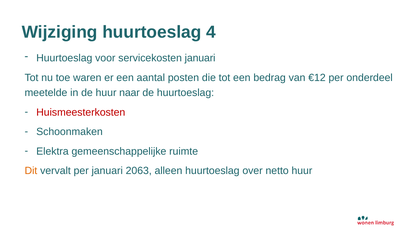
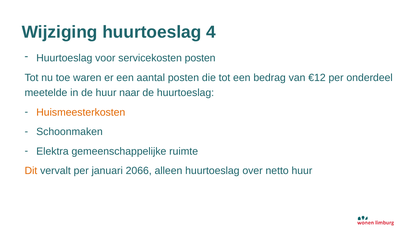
servicekosten januari: januari -> posten (200, 58)
Huismeesterkosten colour: red -> orange (81, 112)
2063: 2063 -> 2066 (139, 171)
